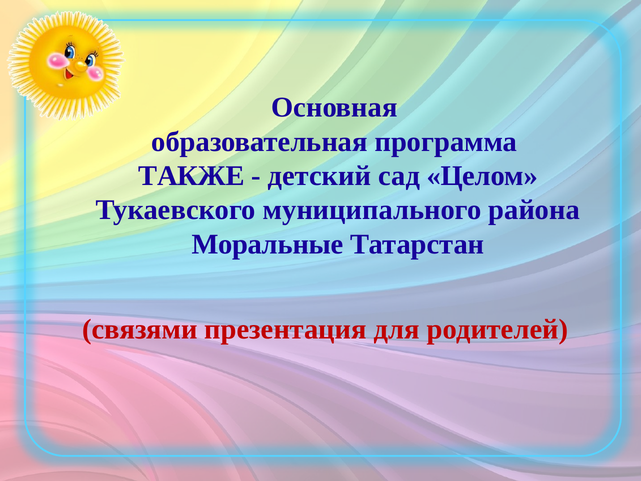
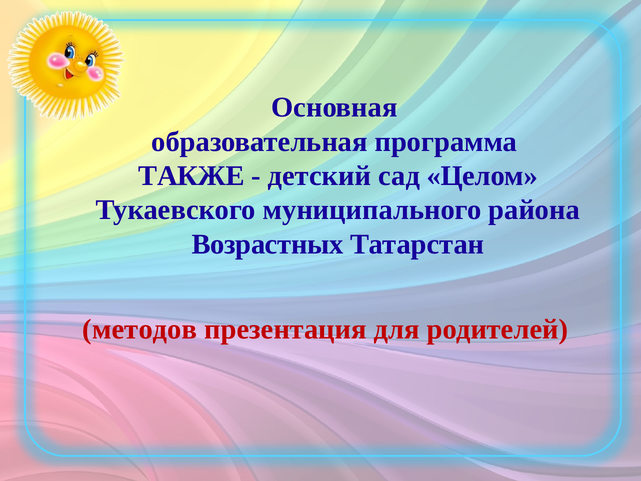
Моральные: Моральные -> Возрастных (268, 244)
связями: связями -> методов (140, 329)
